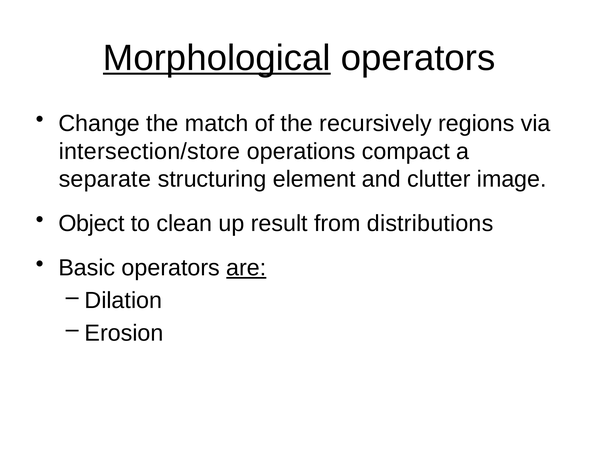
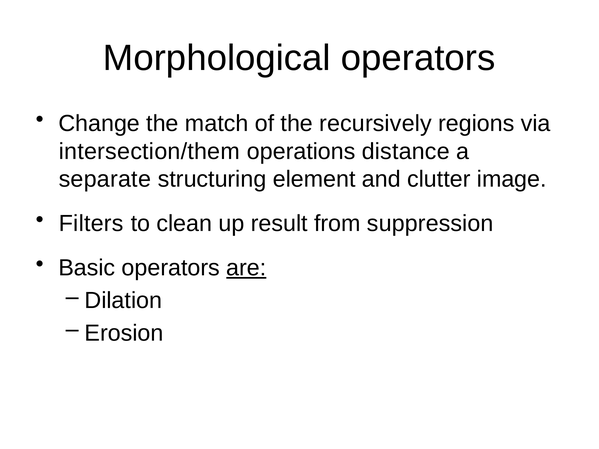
Morphological underline: present -> none (217, 58)
intersection/store: intersection/store -> intersection/them (149, 151)
compact: compact -> distance (406, 151)
Object: Object -> Filters (91, 224)
distributions: distributions -> suppression (430, 224)
